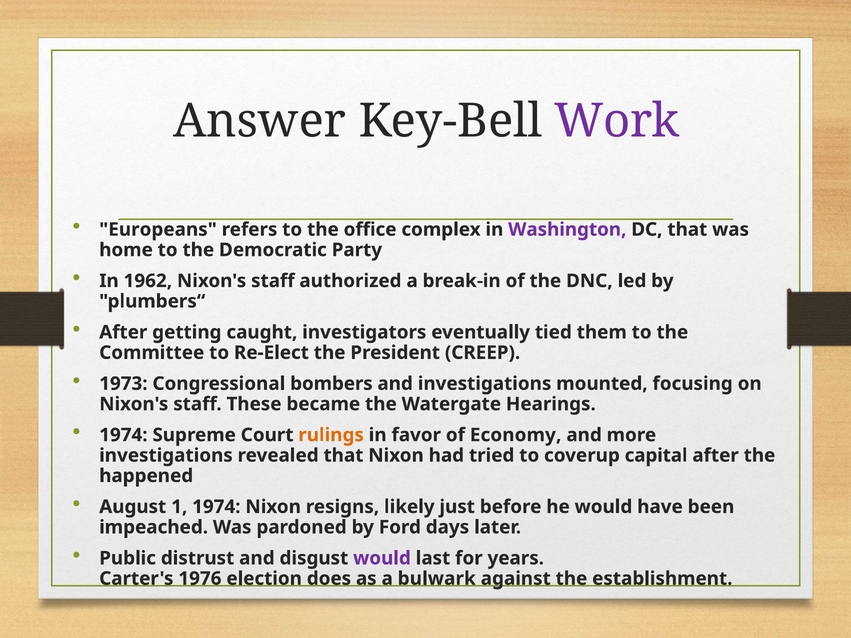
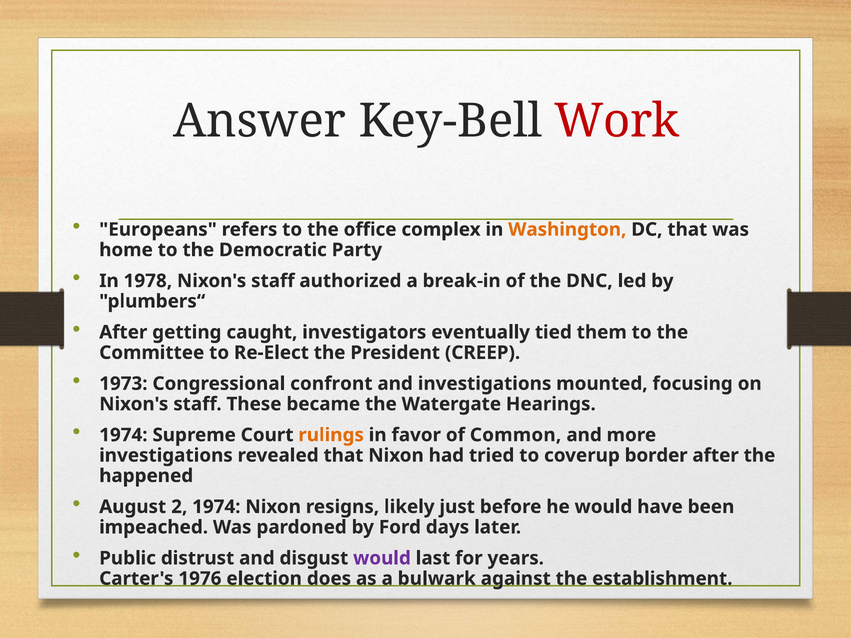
Work colour: purple -> red (617, 121)
Washington colour: purple -> orange (567, 230)
1962: 1962 -> 1978 (148, 281)
bombers: bombers -> confront (331, 384)
Economy: Economy -> Common (516, 435)
capital: capital -> border (656, 456)
1: 1 -> 2 (179, 507)
